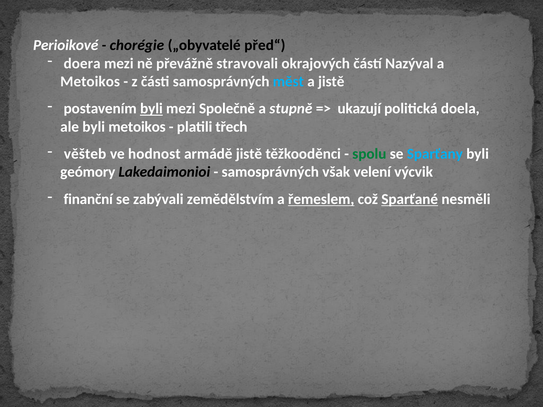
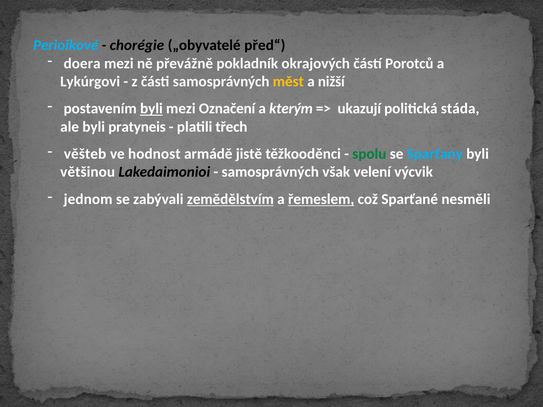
Perioikové colour: white -> light blue (66, 45)
stravovali: stravovali -> pokladník (247, 63)
Nazýval: Nazýval -> Porotců (409, 63)
Metoikos: Metoikos -> Lykúrgovi (90, 82)
měst colour: light blue -> yellow (288, 82)
a jistě: jistě -> nižší (331, 82)
Společně: Společně -> Označení (227, 109)
stupně: stupně -> kterým (291, 109)
doela: doela -> stáda (460, 109)
byli metoikos: metoikos -> pratyneis (137, 127)
geómory: geómory -> většinou (88, 172)
finanční: finanční -> jednom (88, 199)
zemědělstvím underline: none -> present (230, 199)
Sparťané underline: present -> none (410, 199)
